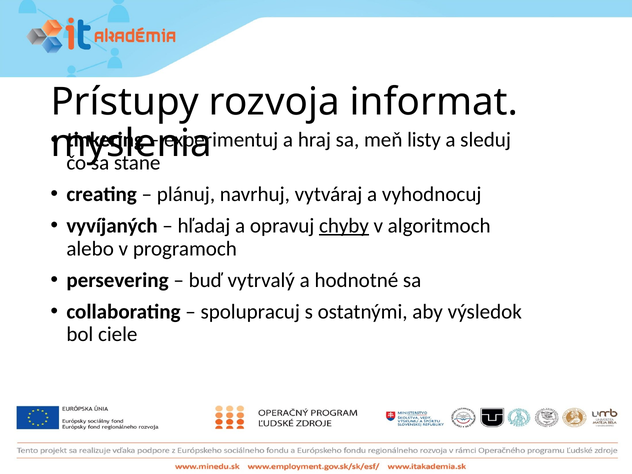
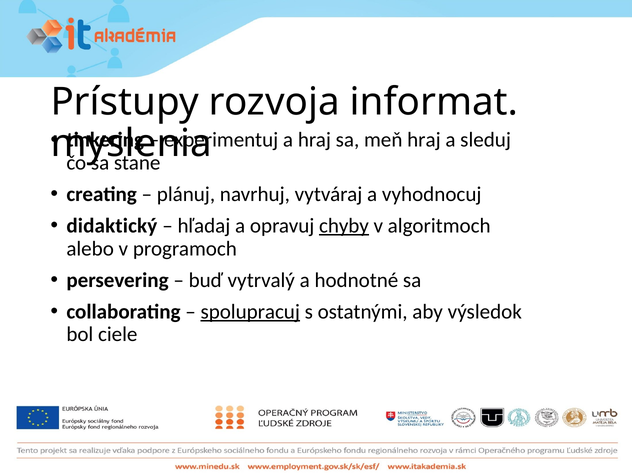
meň listy: listy -> hraj (424, 140)
vyvíjaných: vyvíjaných -> didaktický (112, 226)
spolupracuj underline: none -> present (250, 312)
